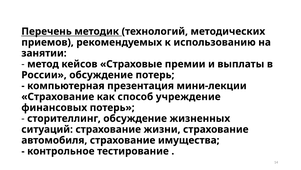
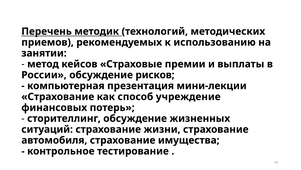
обсуждение потерь: потерь -> рисков (155, 75)
